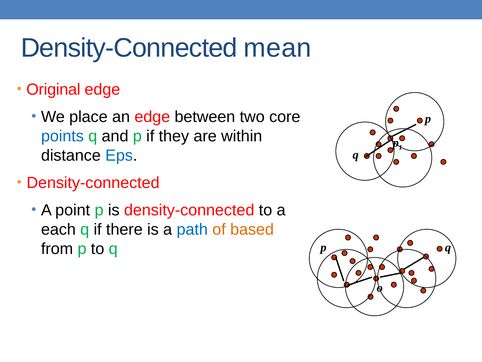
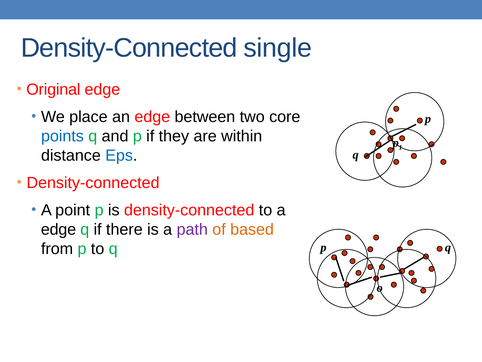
mean: mean -> single (278, 48)
each: each -> edge (58, 229)
path colour: blue -> purple (192, 229)
